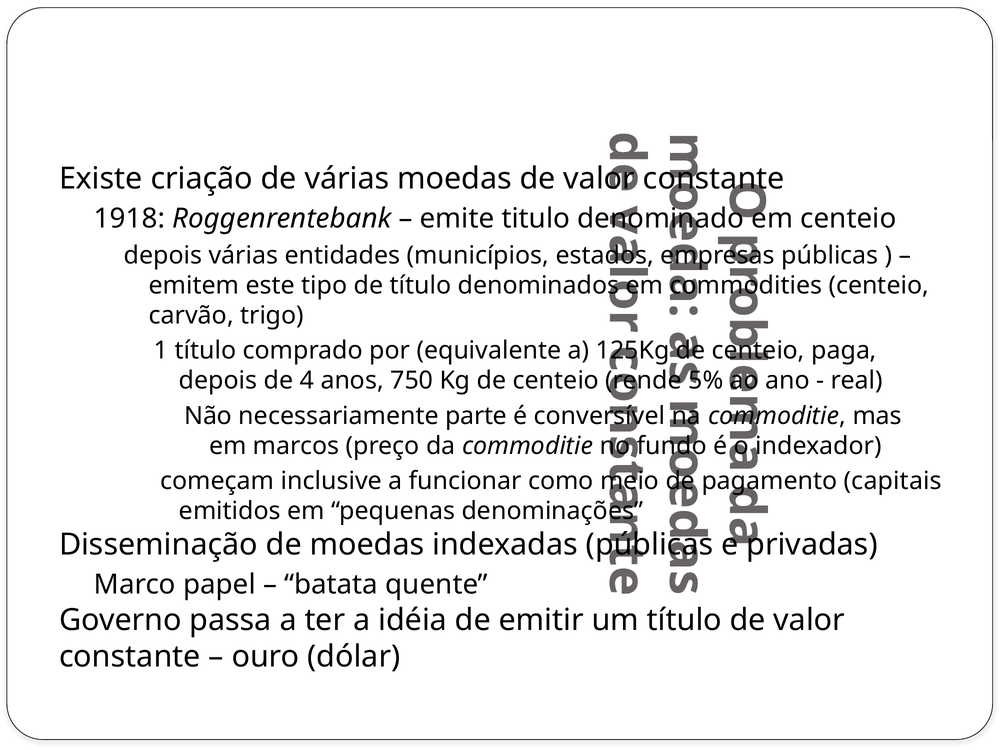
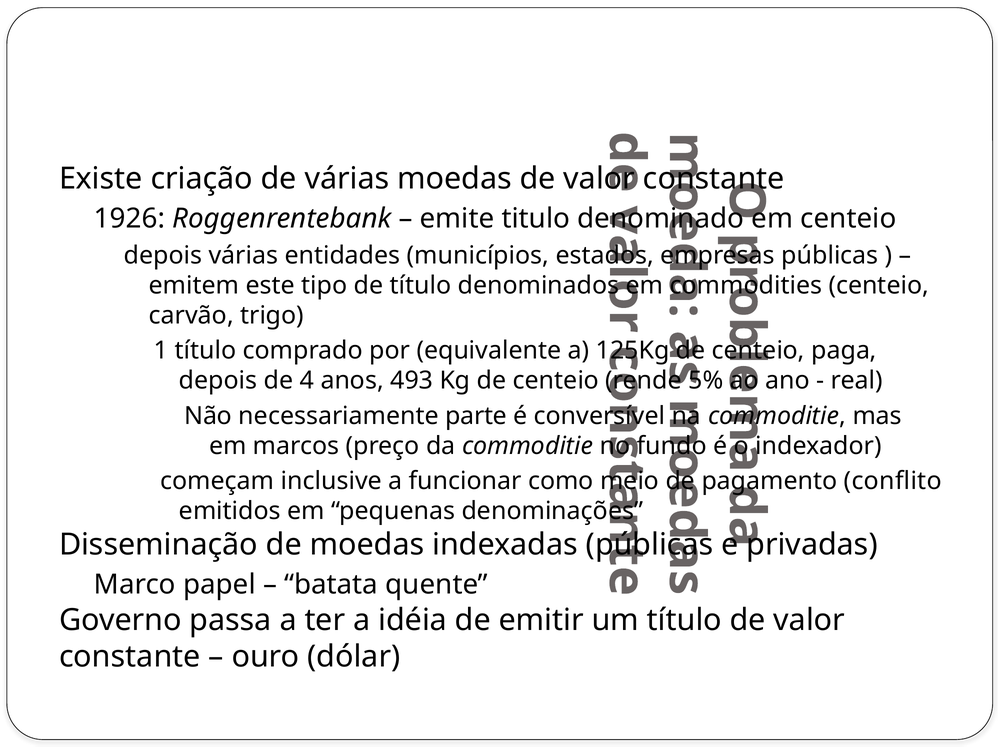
1918: 1918 -> 1926 (129, 219)
750: 750 -> 493 (412, 381)
capitais: capitais -> conflito (893, 481)
